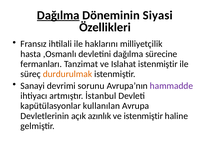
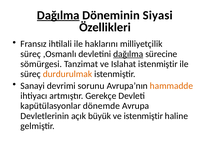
hasta: hasta -> süreç (31, 54)
dağılma underline: none -> present (128, 54)
fermanları: fermanları -> sömürgesi (41, 64)
hammadde colour: purple -> orange (171, 86)
İstanbul: İstanbul -> Gerekçe (101, 96)
kullanılan: kullanılan -> dönemde (101, 106)
azınlık: azınlık -> büyük (100, 116)
